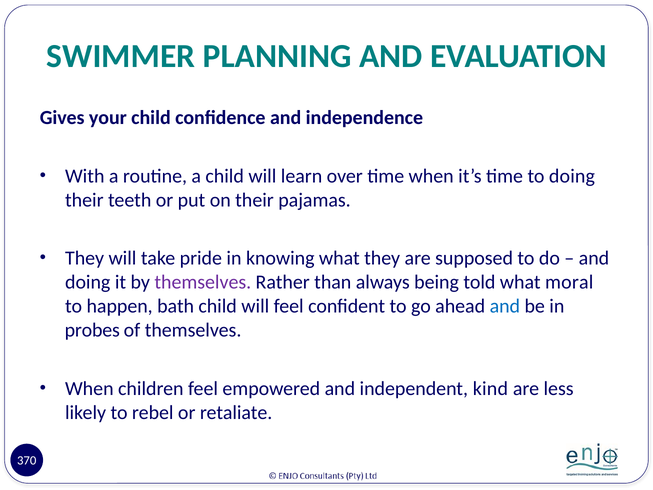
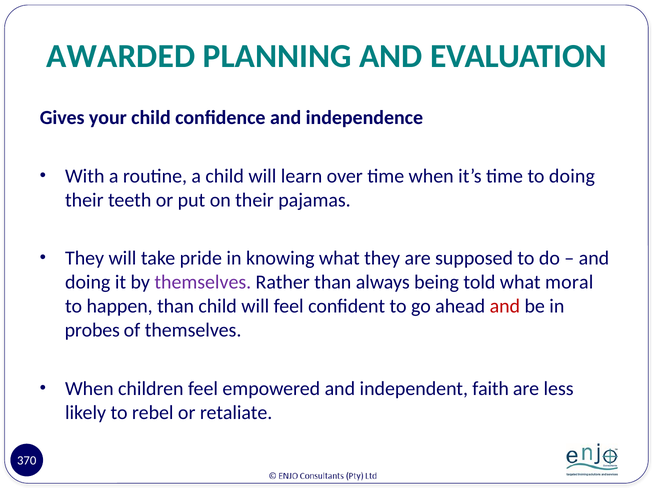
SWIMMER: SWIMMER -> AWARDED (121, 56)
happen bath: bath -> than (176, 306)
and colour: blue -> red (505, 306)
kind: kind -> faith (491, 388)
